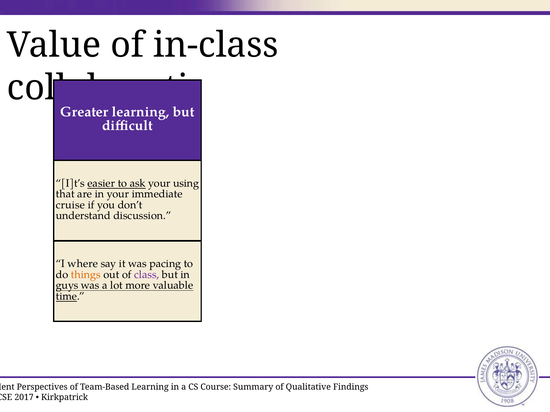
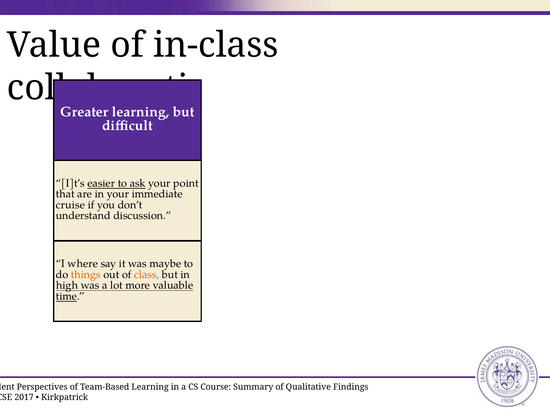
using: using -> point (186, 183)
pacing: pacing -> maybe (165, 264)
class colour: purple -> orange (147, 275)
guys: guys -> high (67, 286)
